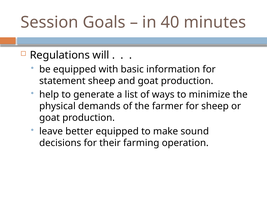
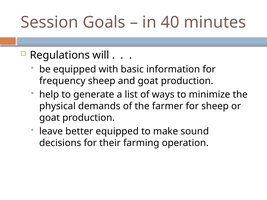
statement: statement -> frequency (62, 81)
